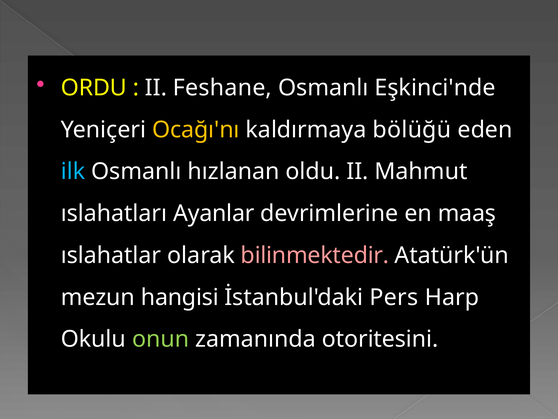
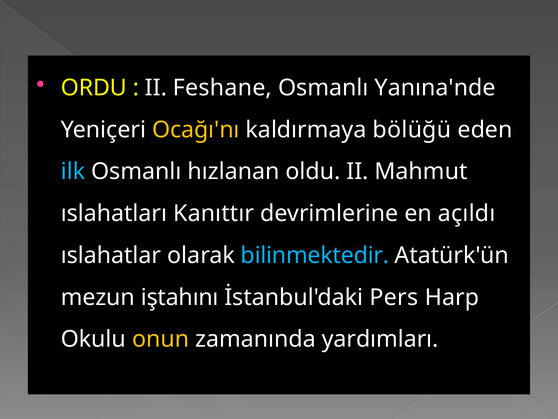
Eşkinci'nde: Eşkinci'nde -> Yanına'nde (435, 88)
Ayanlar: Ayanlar -> Kanıttır (214, 213)
maaş: maaş -> açıldı (467, 213)
bilinmektedir colour: pink -> light blue (315, 255)
hangisi: hangisi -> iştahını (180, 297)
onun colour: light green -> yellow (161, 339)
otoritesini: otoritesini -> yardımları (380, 339)
